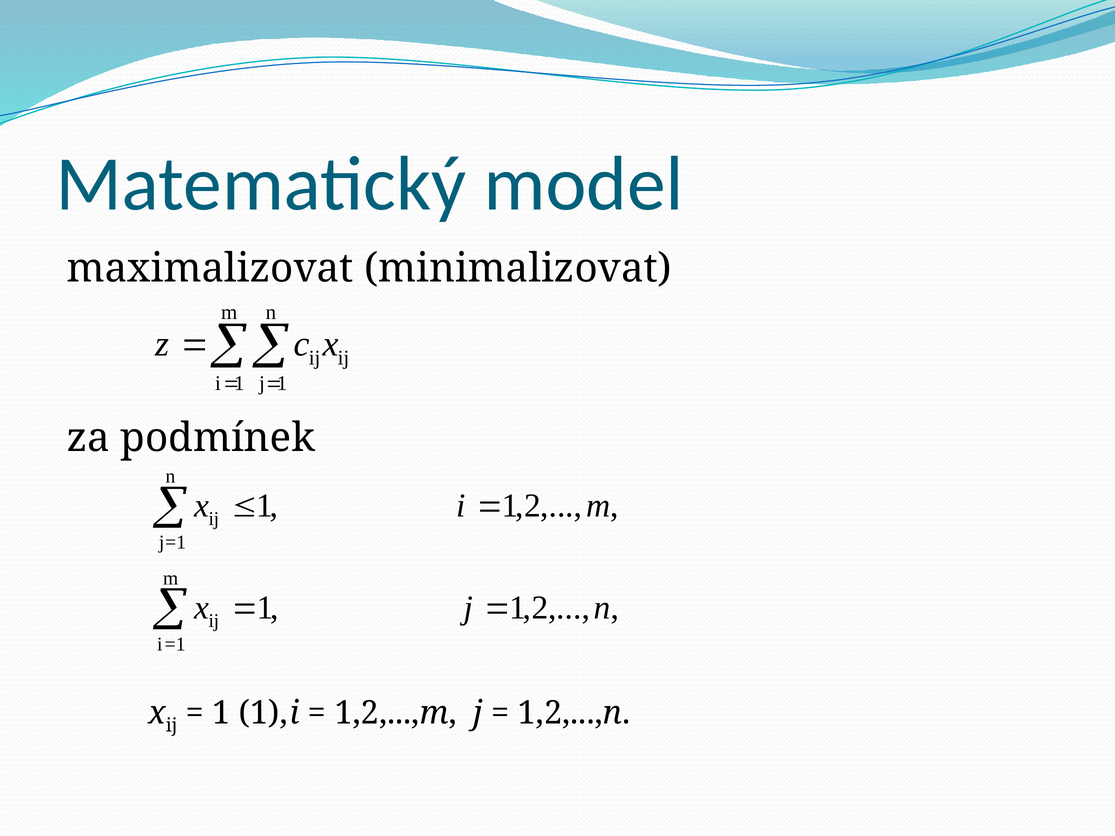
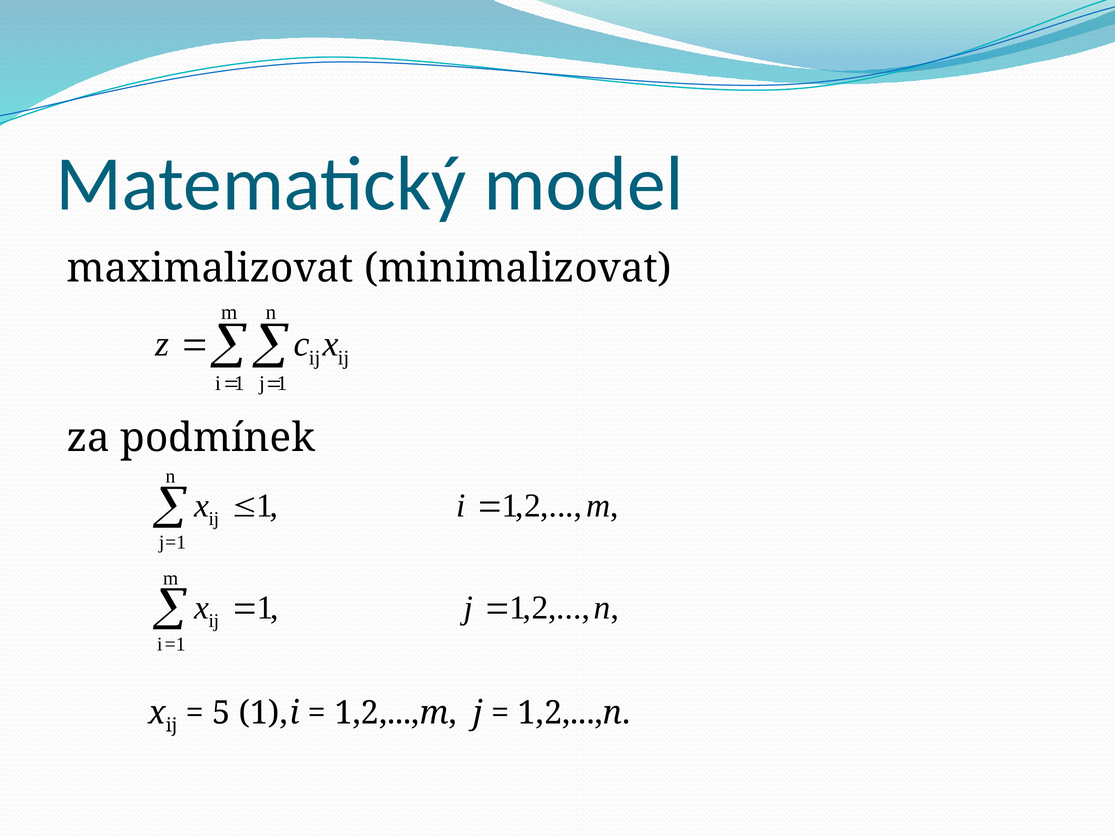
1: 1 -> 5 (221, 713)
